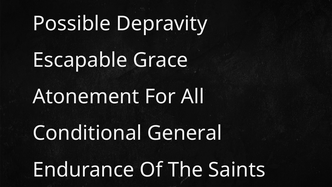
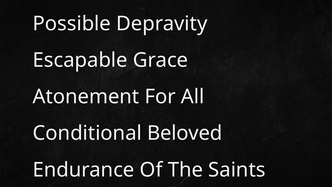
General: General -> Beloved (185, 133)
